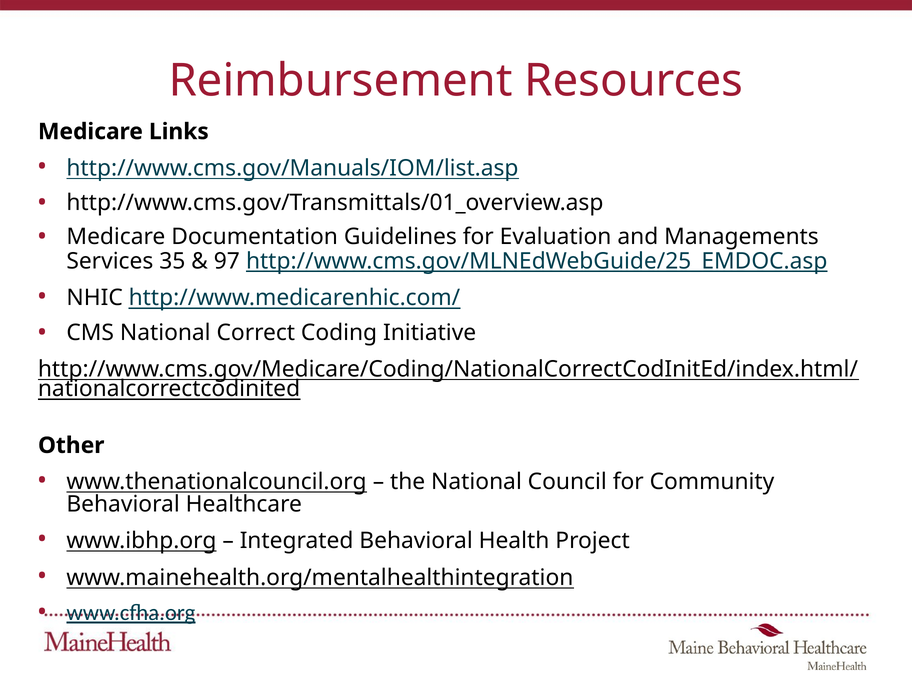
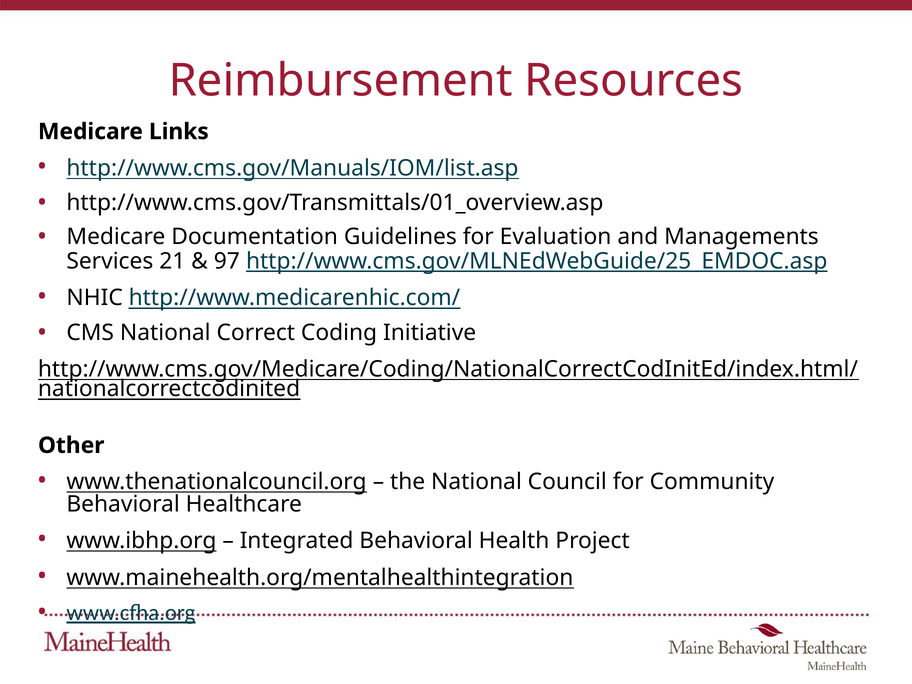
35: 35 -> 21 (172, 261)
